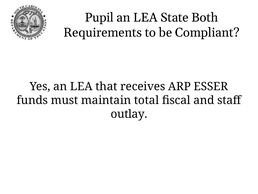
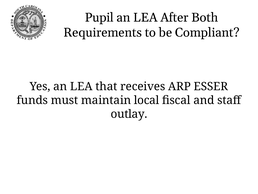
State: State -> After (174, 17)
total: total -> local (147, 100)
